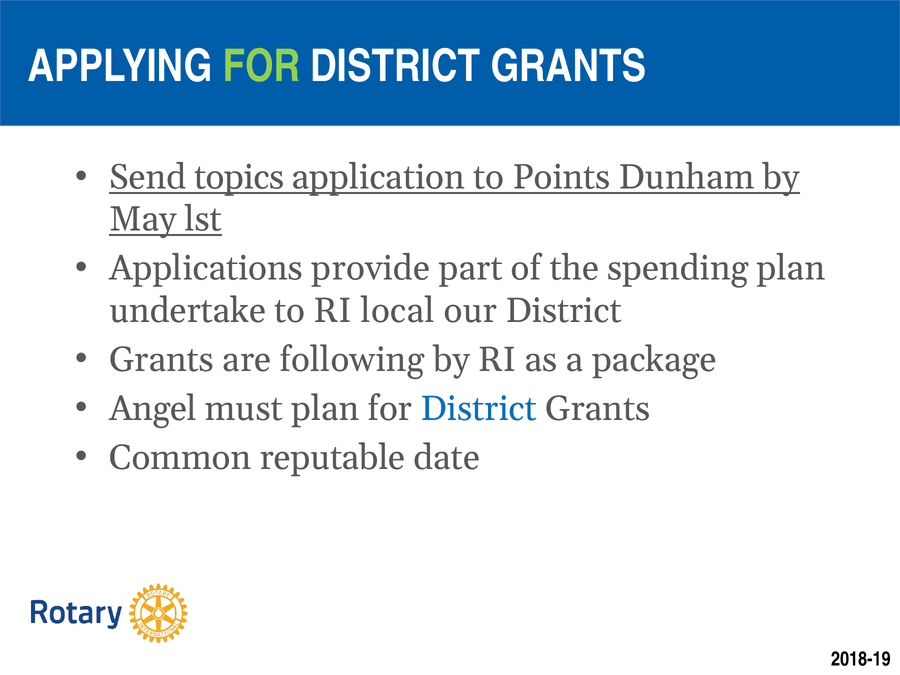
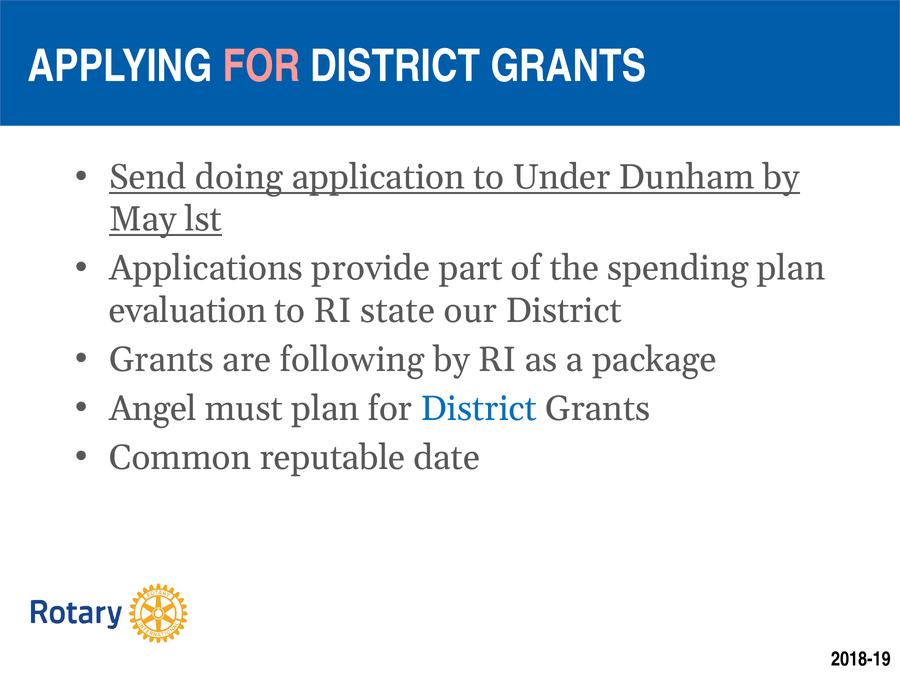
FOR colour: light green -> pink (261, 66)
topics: topics -> doing (239, 177)
Points: Points -> Under (562, 177)
undertake: undertake -> evaluation (188, 310)
local: local -> state (398, 310)
